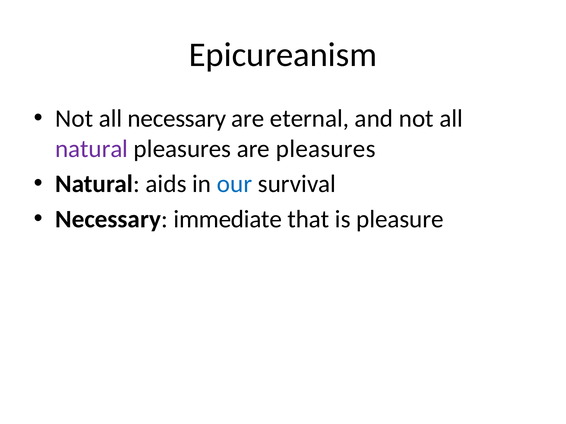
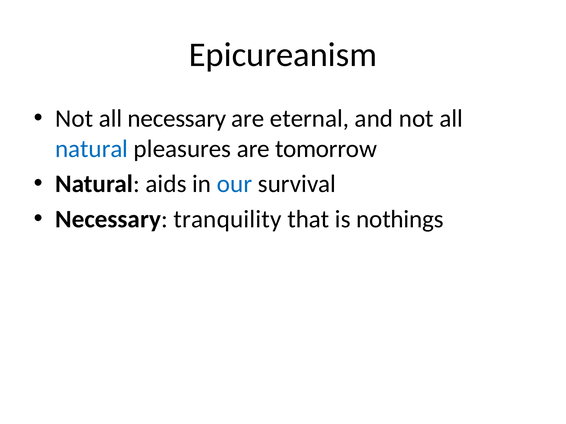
natural colour: purple -> blue (92, 149)
are pleasures: pleasures -> tomorrow (326, 149)
immediate: immediate -> tranquility (227, 219)
pleasure: pleasure -> nothings (400, 219)
